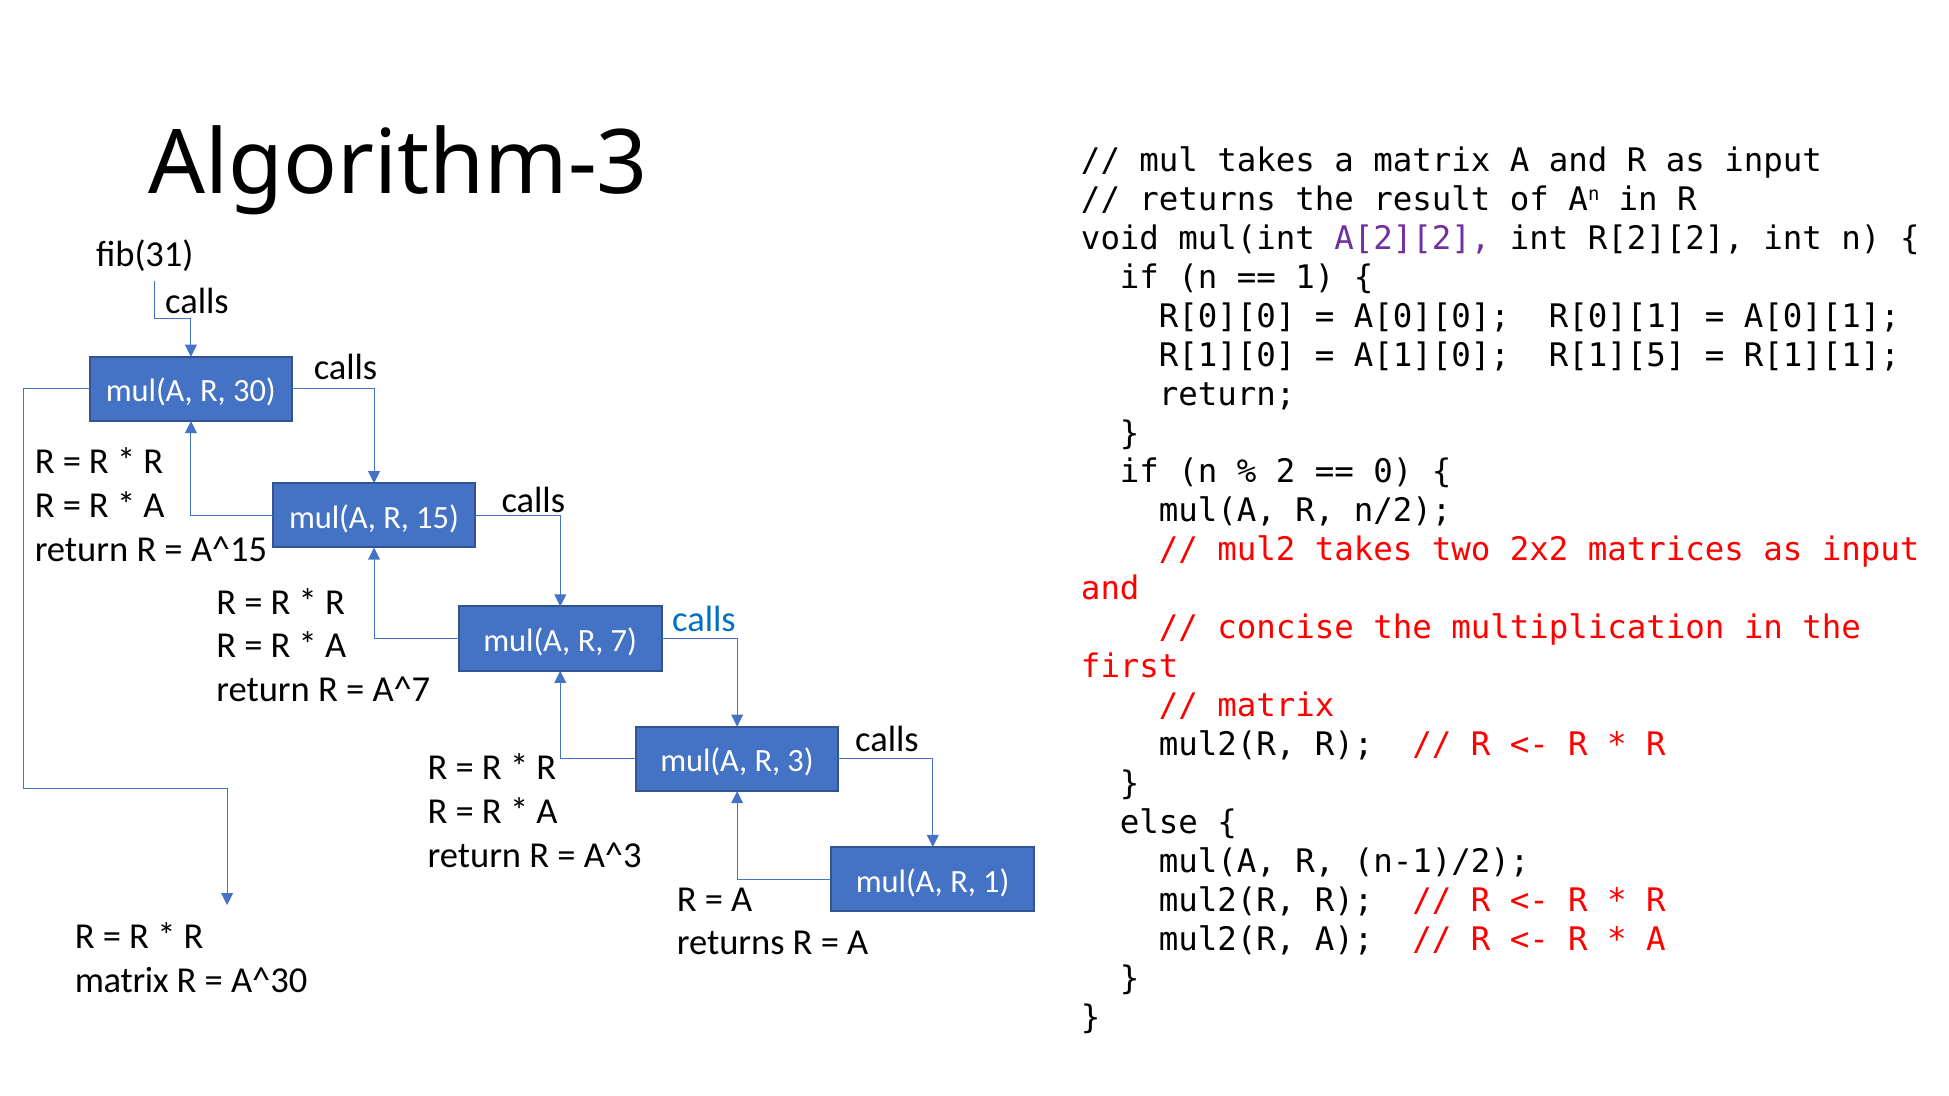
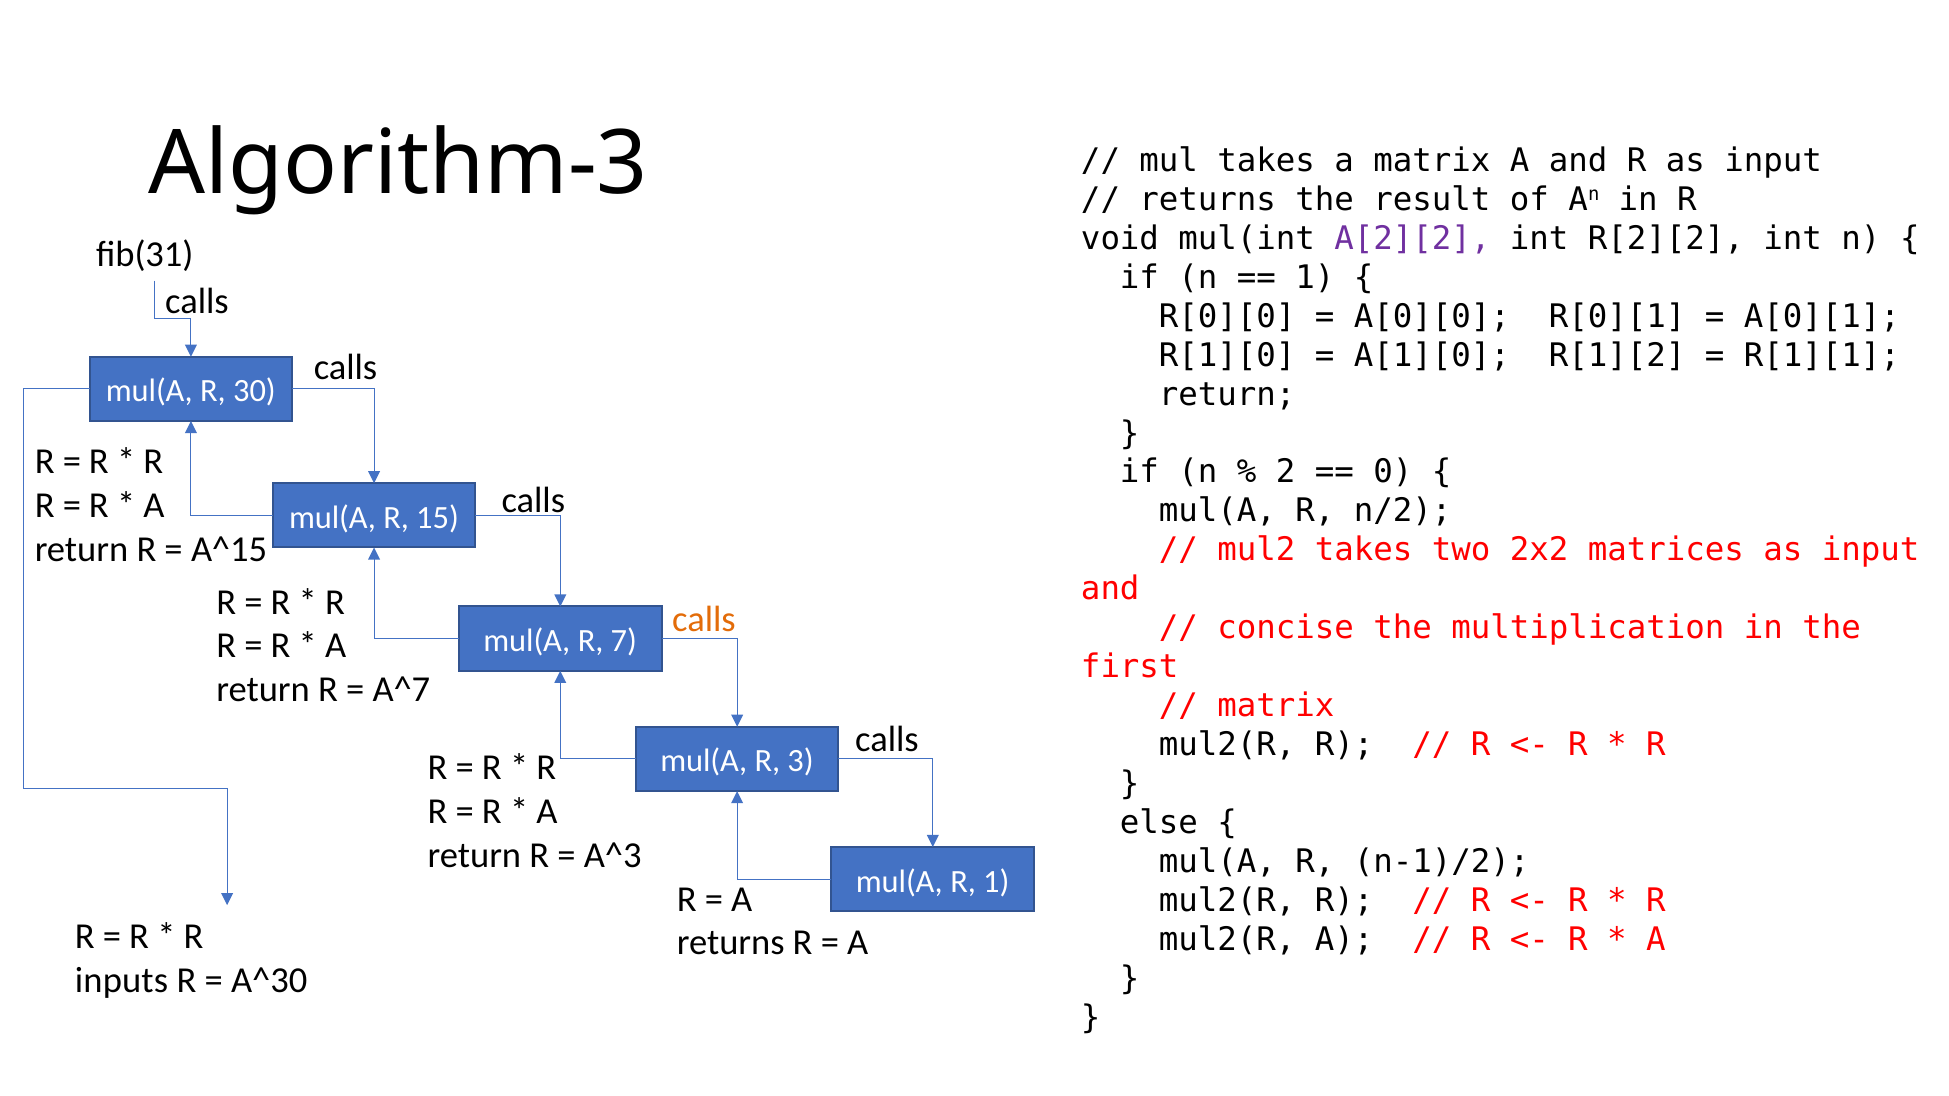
R[1][5: R[1][5 -> R[1][2 (1617, 356)
calls colour: blue -> orange (704, 619)
matrix: matrix -> inputs (122, 981)
